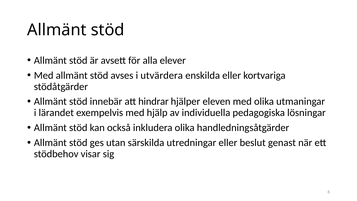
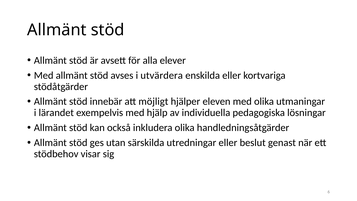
hindrar: hindrar -> möjligt (153, 101)
